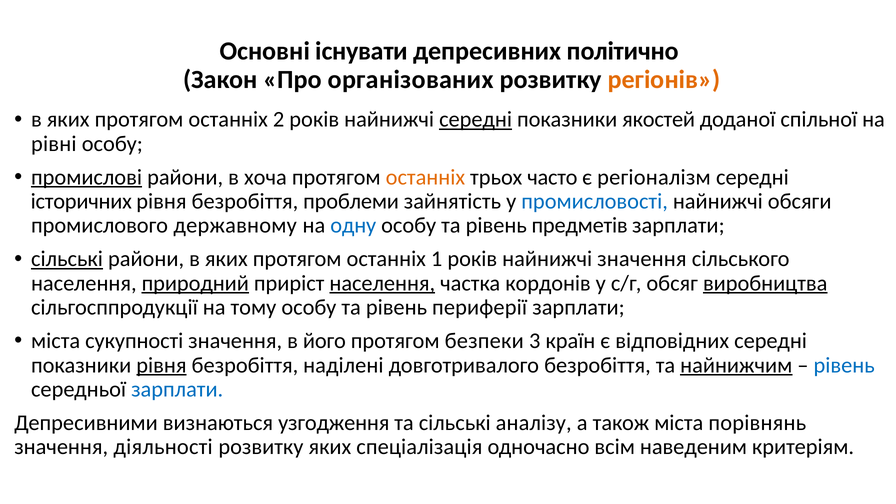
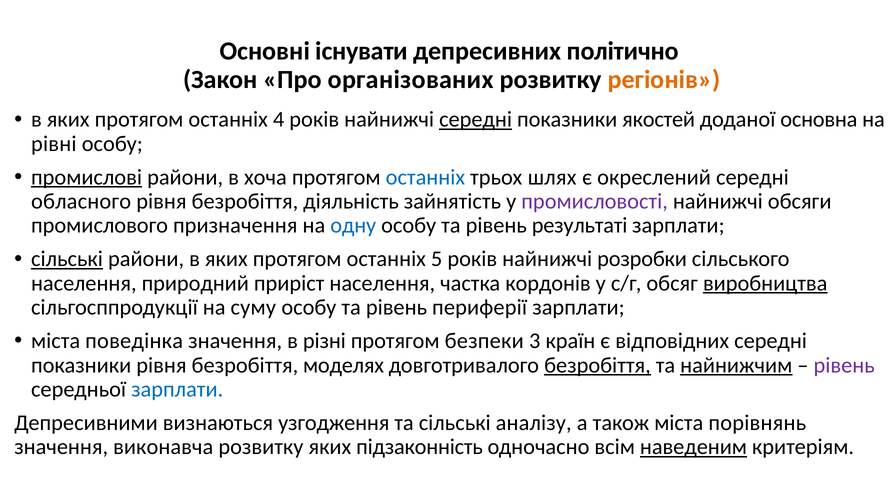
2: 2 -> 4 (279, 120)
спільної: спільної -> основна (819, 120)
останніх colour: orange -> blue (425, 177)
часто: часто -> шлях (552, 177)
регіоналізм: регіоналізм -> окреслений (654, 177)
історичних: історичних -> обласного (81, 201)
проблеми: проблеми -> діяльність (351, 201)
промисловості colour: blue -> purple (595, 201)
державному: державному -> призначення (235, 226)
предметів: предметів -> результаті (580, 226)
1: 1 -> 5 (437, 259)
найнижчі значення: значення -> розробки (642, 259)
природний underline: present -> none (195, 283)
населення underline: present -> none (382, 283)
тому: тому -> суму (253, 307)
сукупності: сукупності -> поведінка (134, 341)
його: його -> різні (324, 341)
рівня underline: present -> none (161, 365)
наділені: наділені -> моделях (344, 365)
безробіття underline: none -> present (597, 365)
рівень colour: blue -> purple (844, 365)
діяльності: діяльності -> виконавча (163, 447)
спеціалізація: спеціалізація -> підзаконність (420, 447)
наведеним underline: none -> present (693, 447)
